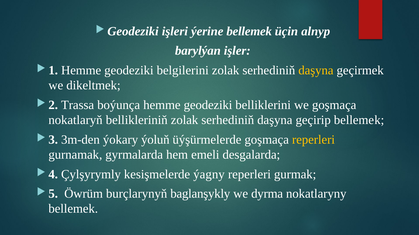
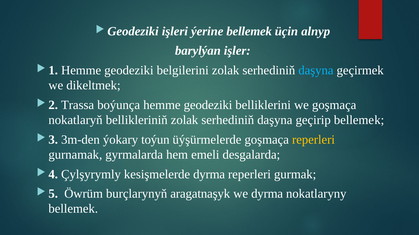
daşyna colour: yellow -> light blue (316, 70)
ýoluň: ýoluň -> toýun (155, 140)
kesişmelerde ýagny: ýagny -> dyrma (209, 175)
baglanşykly: baglanşykly -> aragatnaşyk (200, 194)
